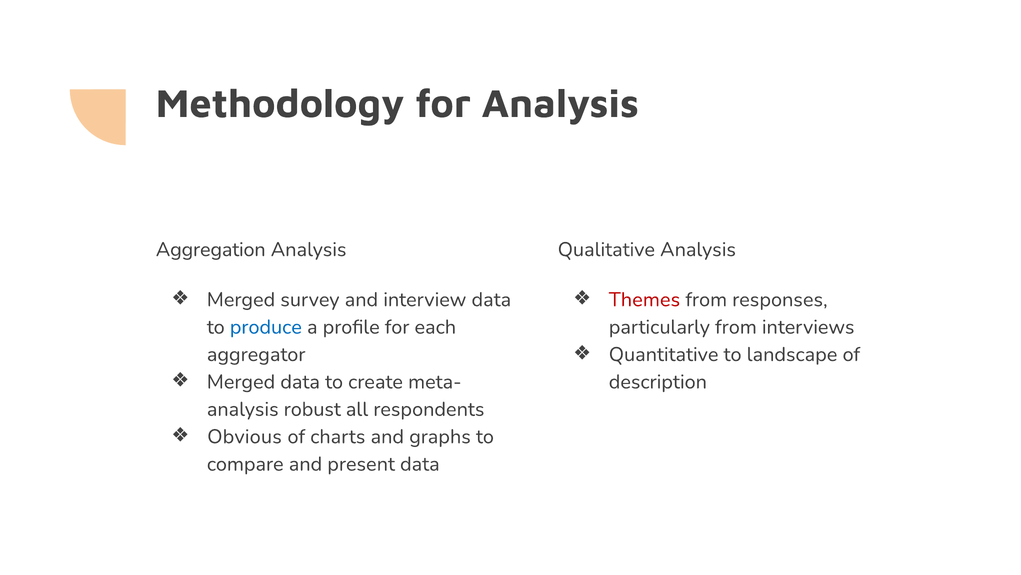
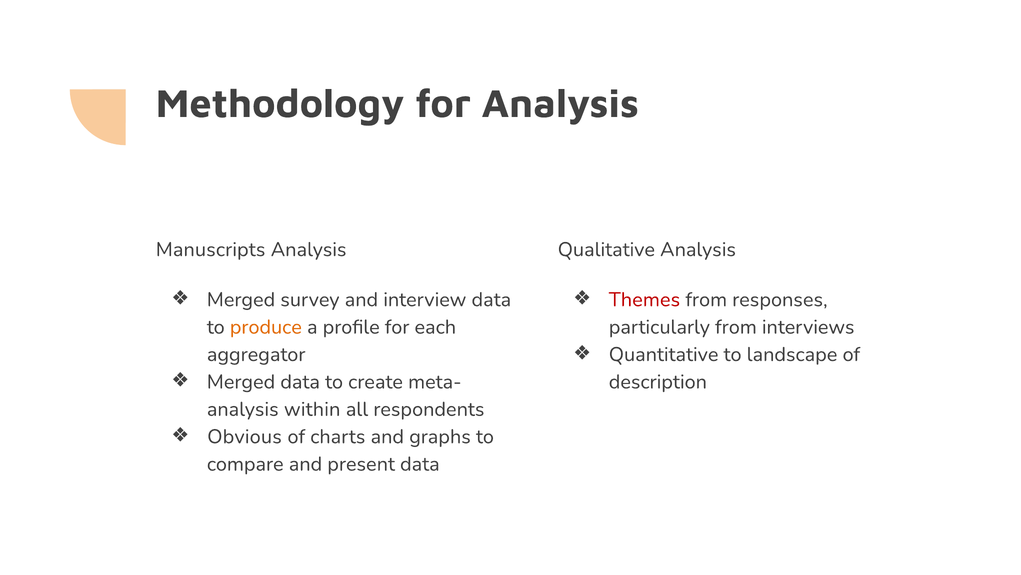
Aggregation: Aggregation -> Manuscripts (211, 249)
produce colour: blue -> orange (266, 327)
robust: robust -> within (312, 409)
